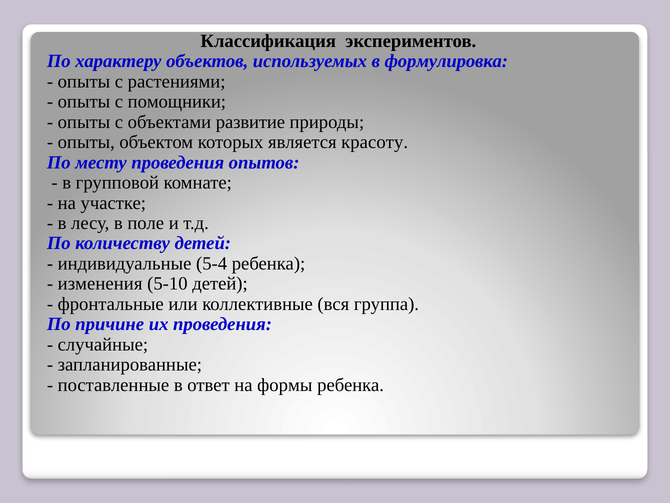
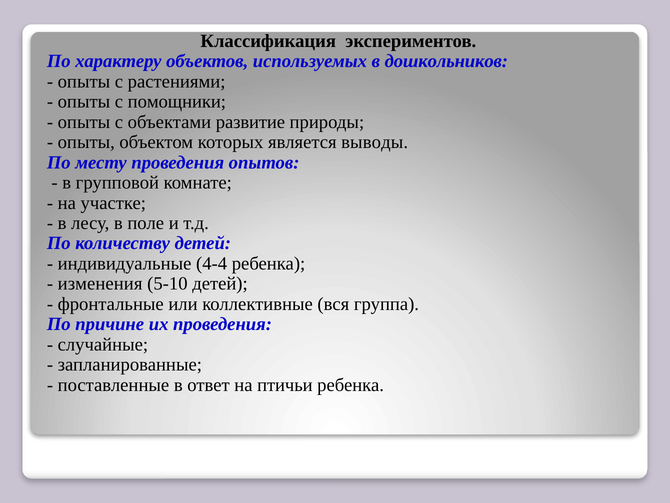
формулировка: формулировка -> дошкольников (446, 61)
красоту: красоту -> выводы (375, 142)
5-4: 5-4 -> 4-4 (212, 263)
формы: формы -> птичьи (285, 385)
